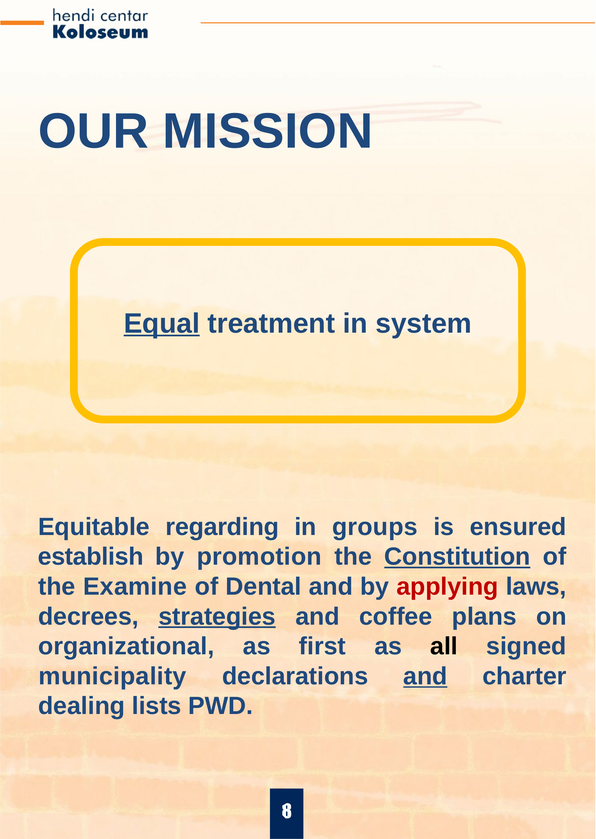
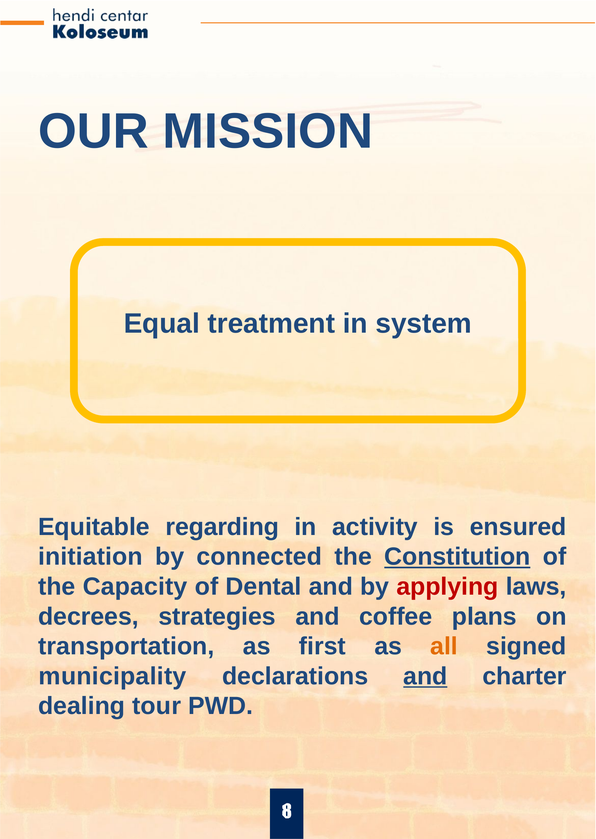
Equal underline: present -> none (162, 323)
groups: groups -> activity (375, 527)
establish: establish -> initiation (90, 557)
promotion: promotion -> connected (259, 557)
Examine: Examine -> Capacity (135, 586)
strategies underline: present -> none (217, 616)
organizational: organizational -> transportation (126, 646)
all colour: black -> orange (444, 646)
lists: lists -> tour (157, 706)
